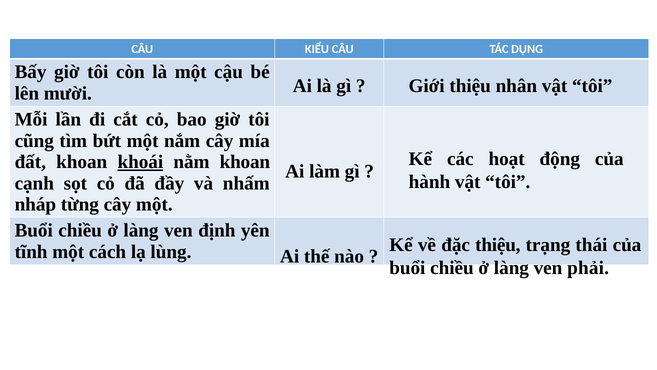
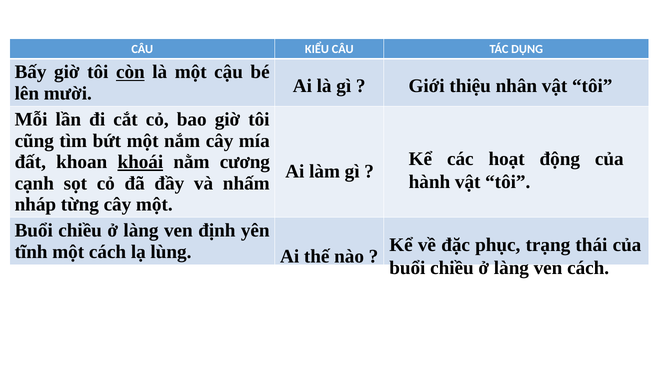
còn underline: none -> present (130, 72)
nằm khoan: khoan -> cương (245, 162)
đặc thiệu: thiệu -> phục (498, 245)
ven phải: phải -> cách (588, 268)
